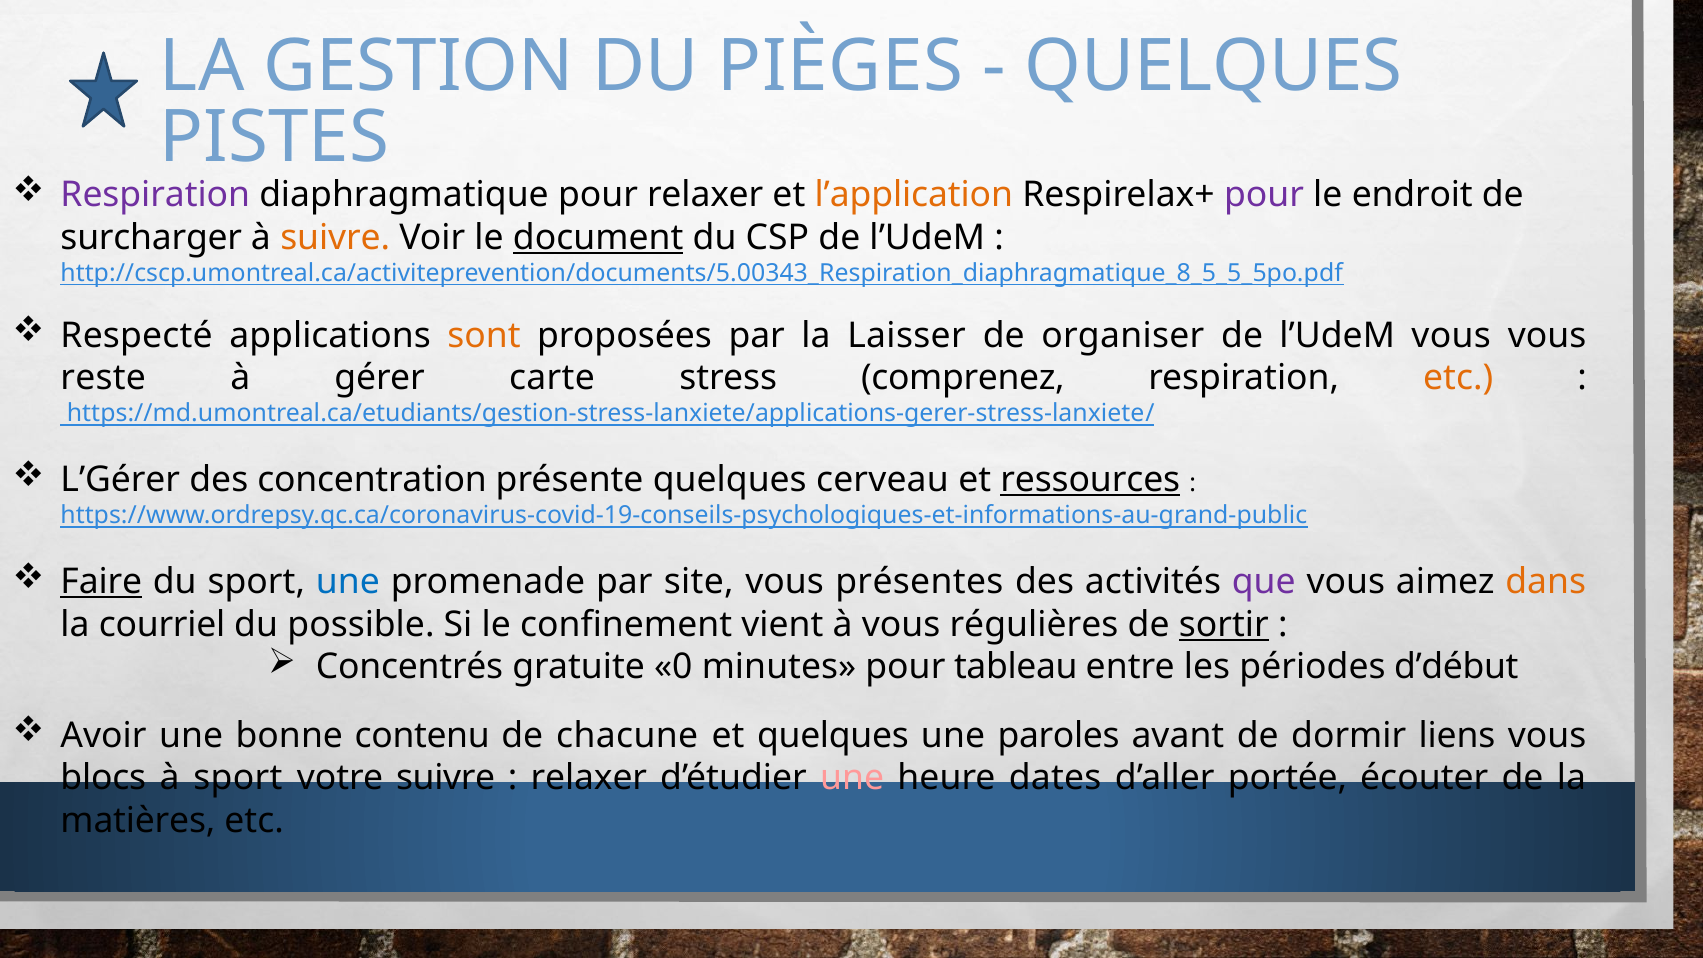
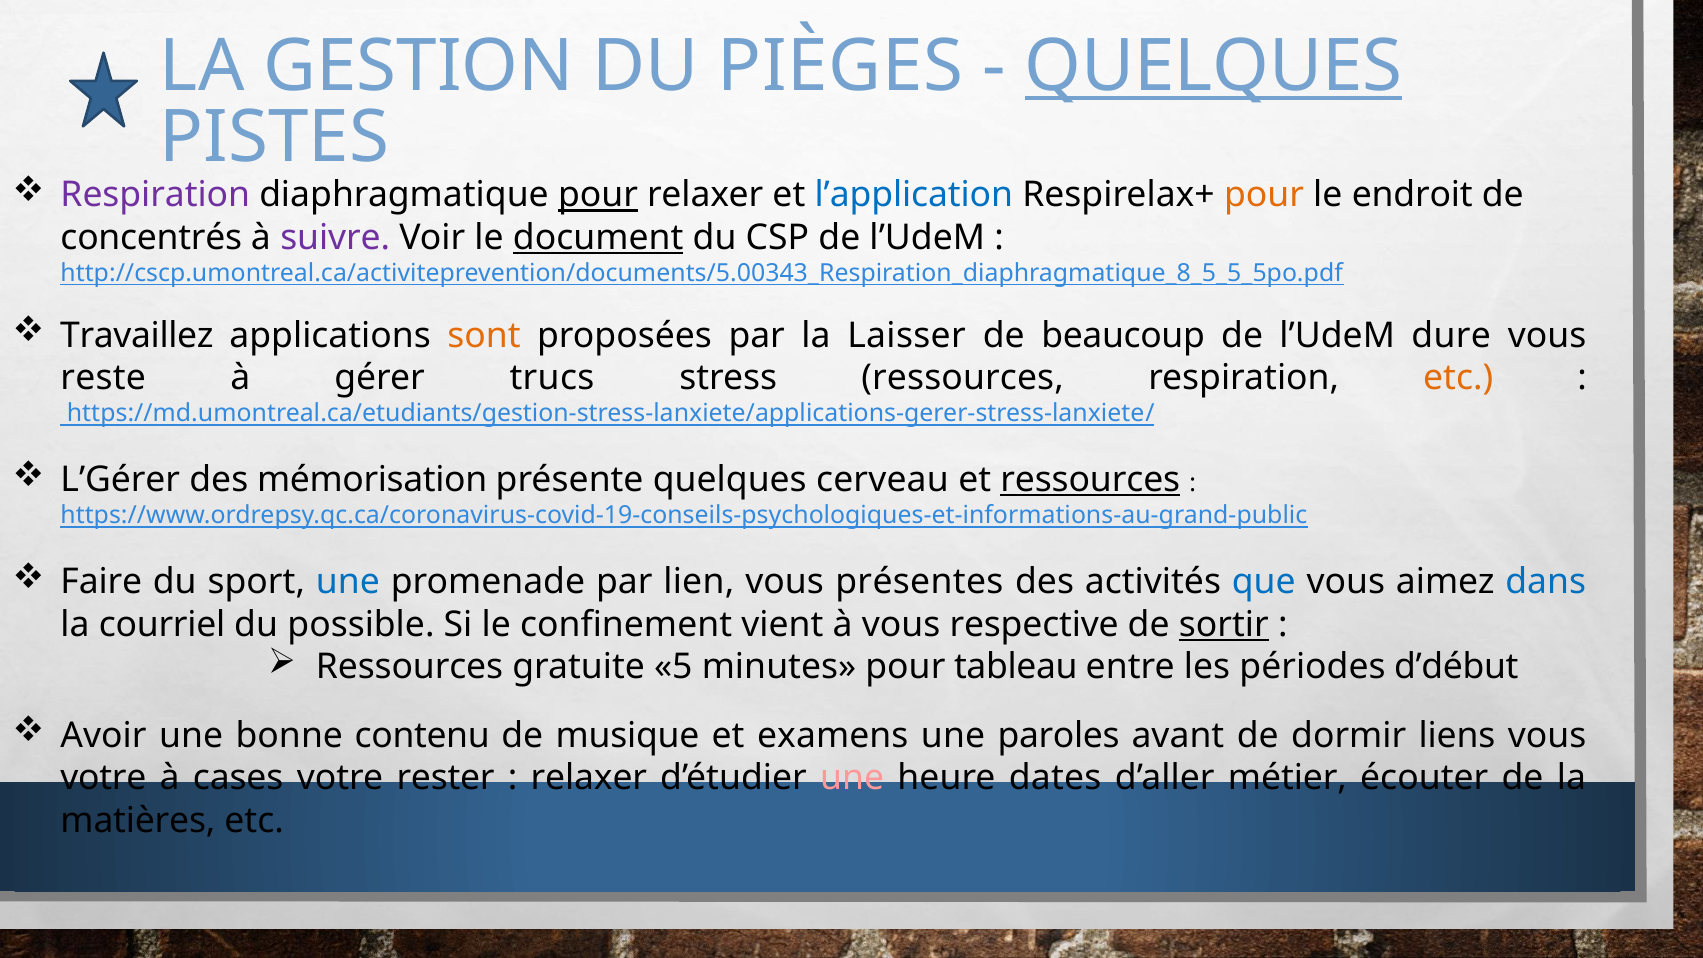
QUELQUES underline: none -> present (1214, 67)
pour underline: none -> present (598, 195)
l’application colour: orange -> blue (914, 195)
pour colour: purple -> orange (1264, 195)
surcharger: surcharger -> concentrés (151, 238)
suivre colour: orange -> purple (335, 238)
Respecté: Respecté -> Travaillez (137, 336)
organiser: organiser -> beaucoup (1123, 336)
l’UdeM vous: vous -> dure (1451, 336)
carte: carte -> trucs (552, 378)
stress comprenez: comprenez -> ressources (963, 378)
concentration: concentration -> mémorisation (372, 480)
Faire underline: present -> none (101, 582)
site: site -> lien (699, 582)
que colour: purple -> blue (1264, 582)
dans colour: orange -> blue (1546, 582)
régulières: régulières -> respective (1034, 625)
Concentrés: Concentrés -> Ressources (410, 667)
0: 0 -> 5 (673, 667)
chacune: chacune -> musique (628, 735)
et quelques: quelques -> examens (833, 735)
blocs: blocs -> votre (103, 778)
à sport: sport -> cases (238, 778)
votre suivre: suivre -> rester (446, 778)
portée: portée -> métier (1287, 778)
